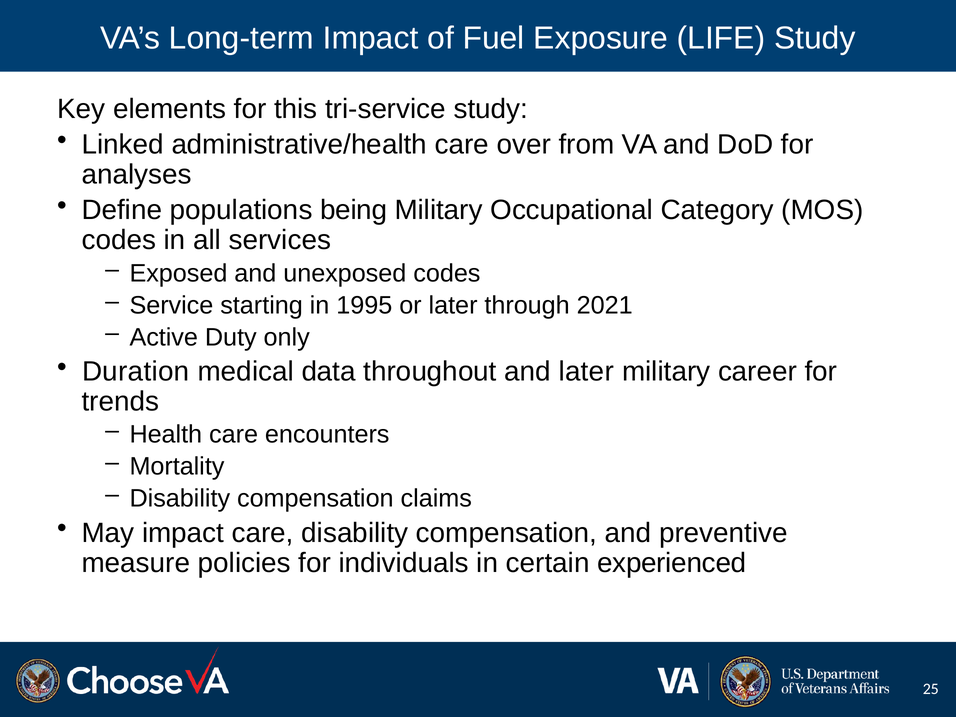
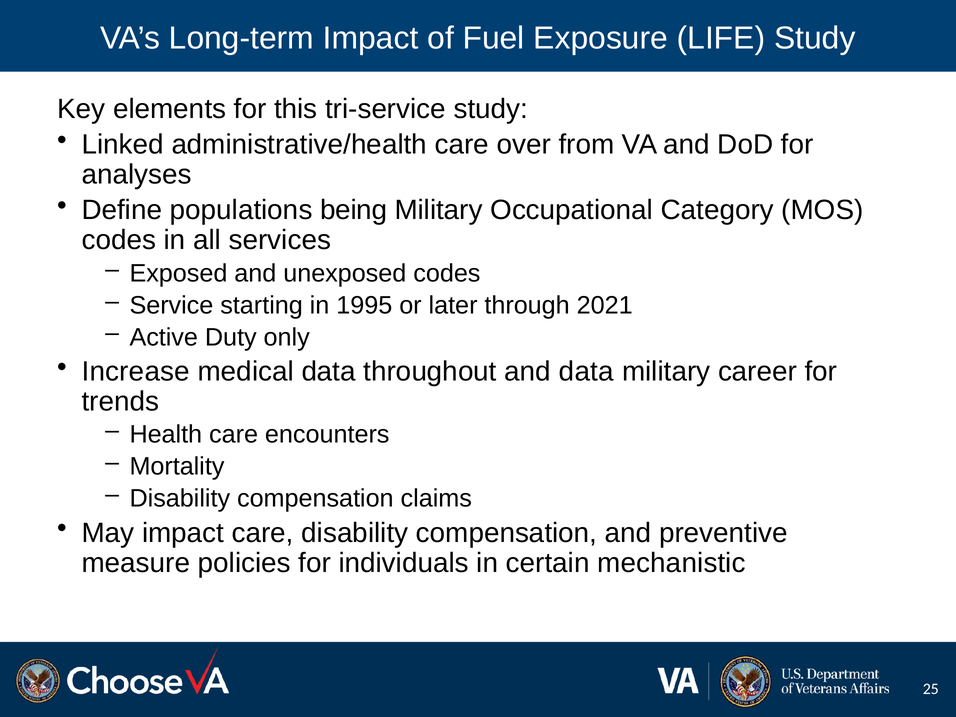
Duration: Duration -> Increase (136, 371)
and later: later -> data (586, 371)
experienced: experienced -> mechanistic (671, 563)
